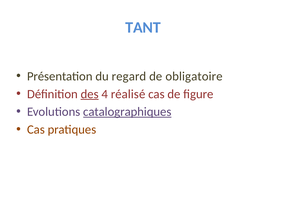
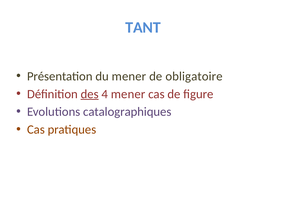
du regard: regard -> mener (129, 76)
4 réalisé: réalisé -> mener (128, 94)
catalographiques underline: present -> none (127, 112)
